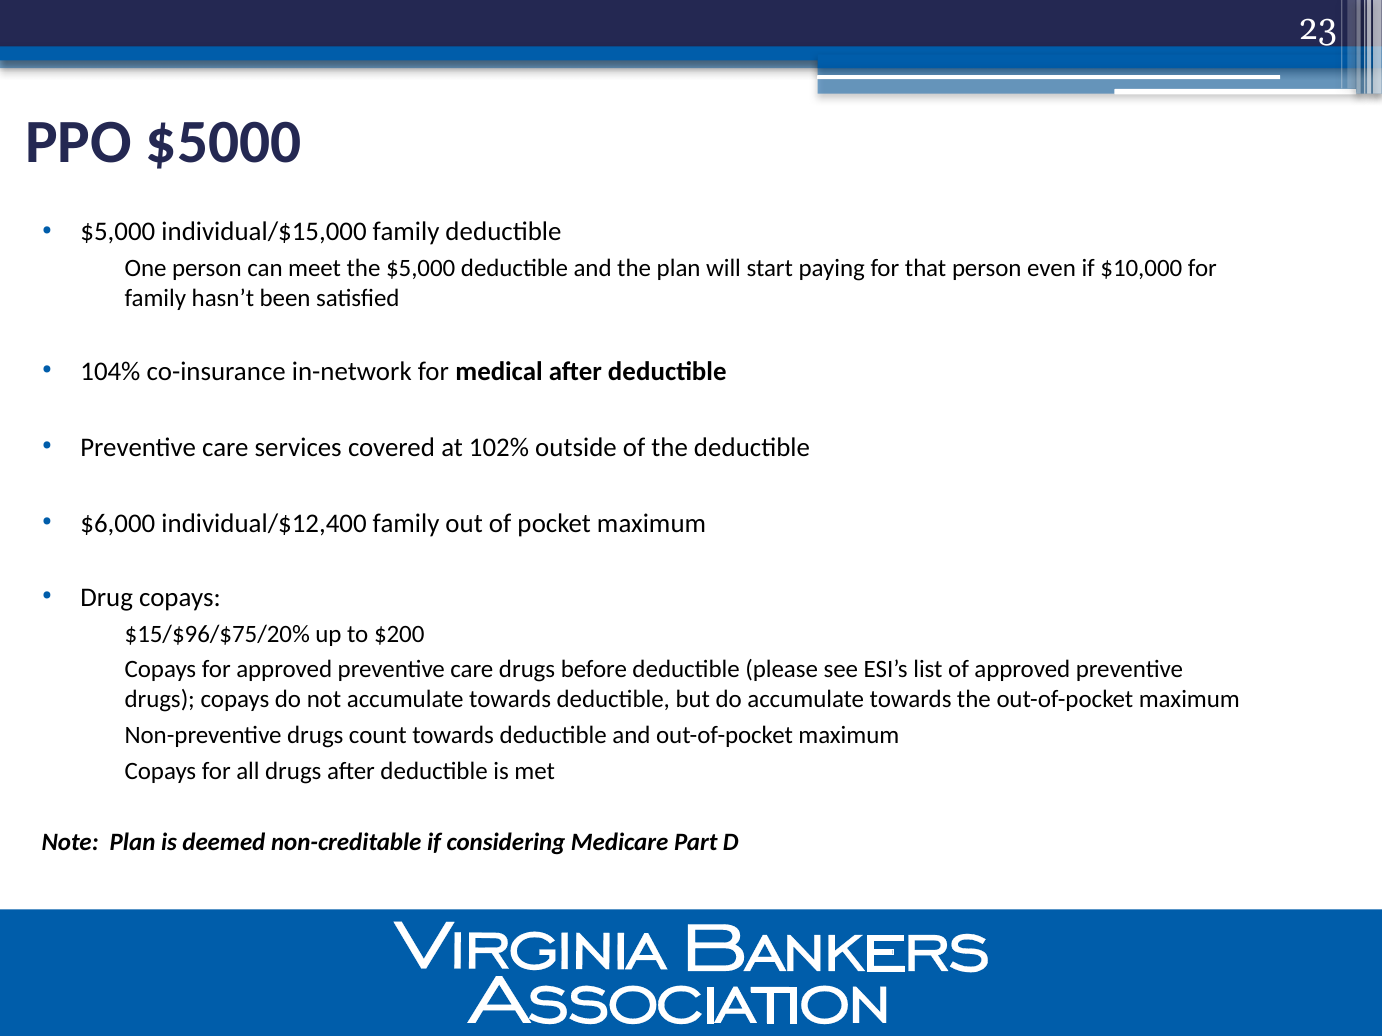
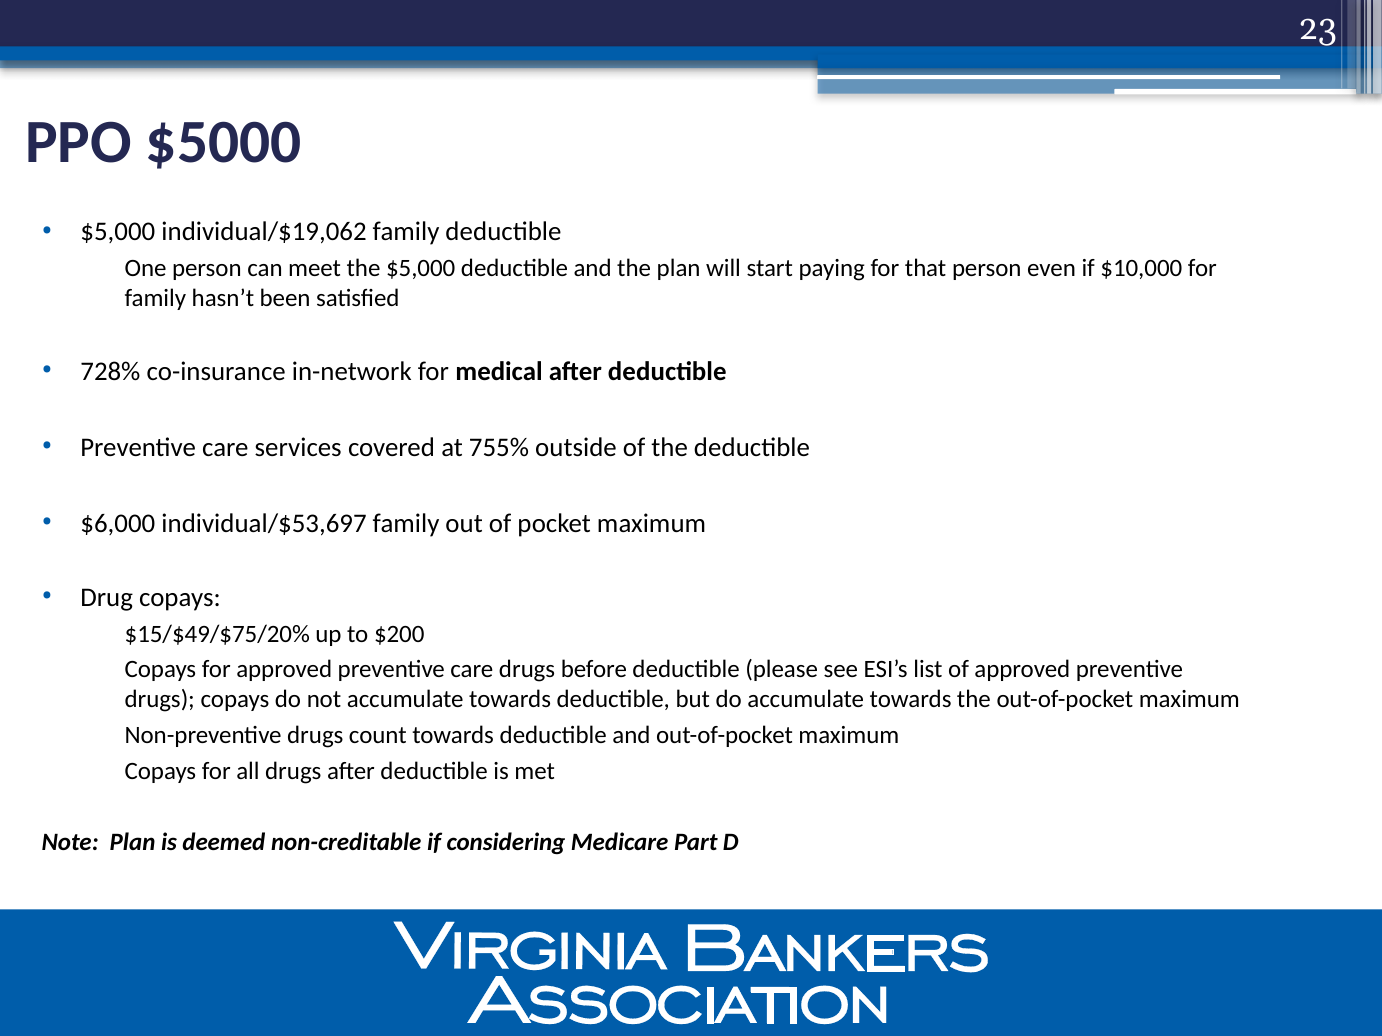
individual/$15,000: individual/$15,000 -> individual/$19,062 (264, 232)
104%: 104% -> 728% (110, 372)
102%: 102% -> 755% (499, 448)
individual/$12,400: individual/$12,400 -> individual/$53,697 (264, 524)
$15/$96/$75/20%: $15/$96/$75/20% -> $15/$49/$75/20% (217, 634)
